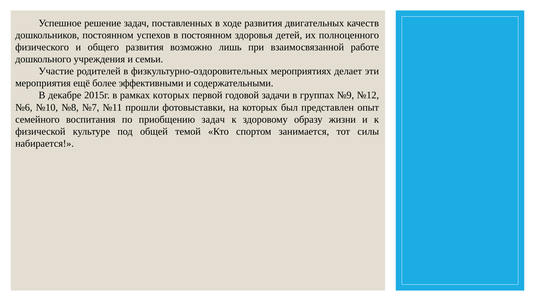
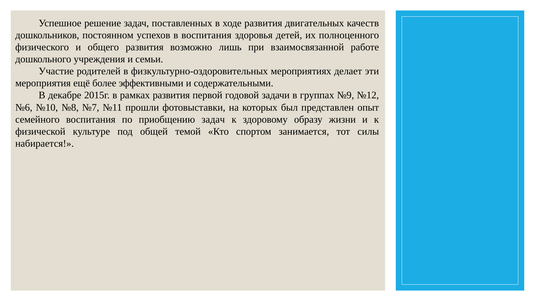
в постоянном: постоянном -> воспитания (206, 35)
рамках которых: которых -> развития (171, 95)
